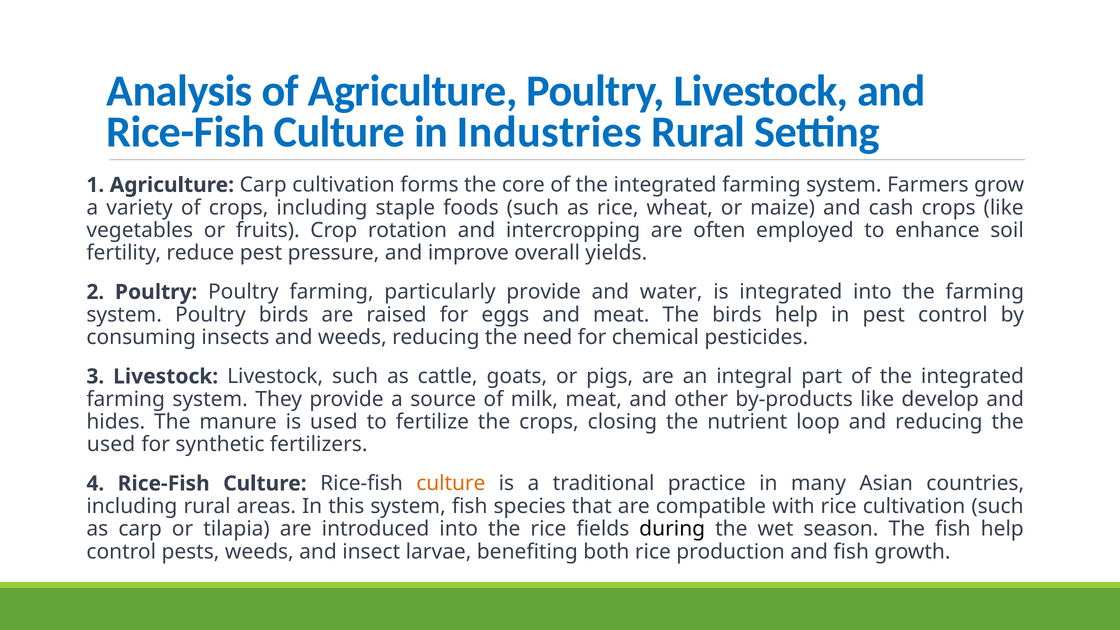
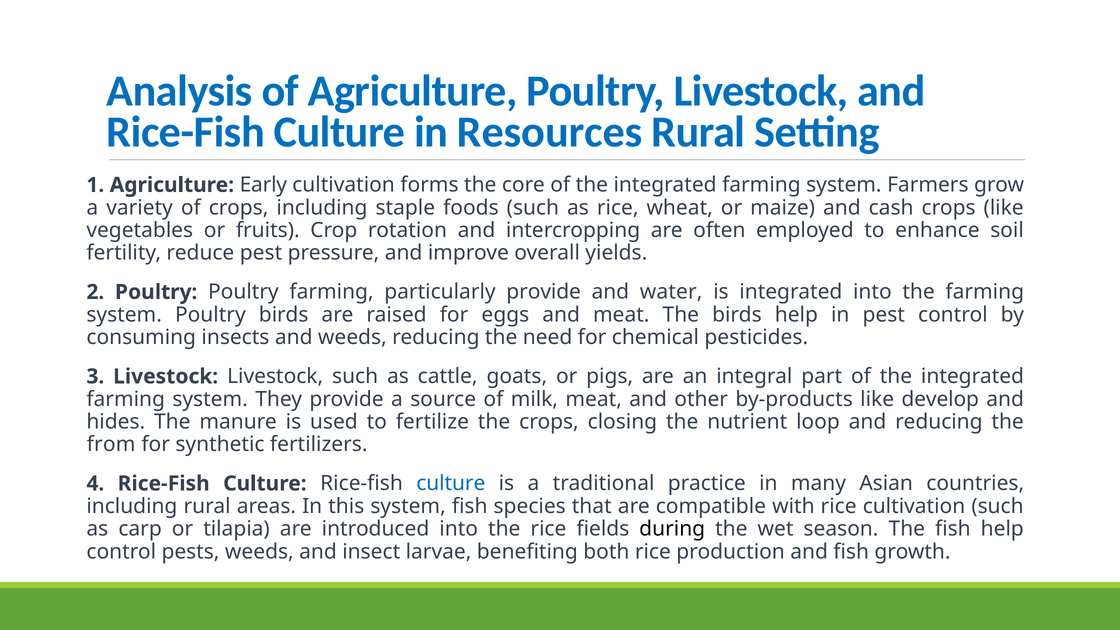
Industries: Industries -> Resources (550, 132)
Agriculture Carp: Carp -> Early (263, 185)
used: used -> from (111, 445)
culture colour: orange -> blue (451, 484)
